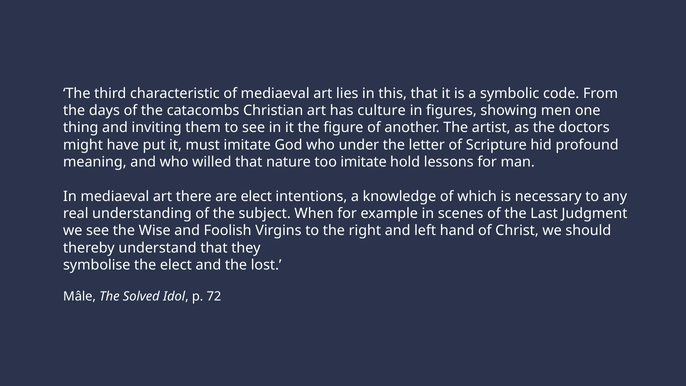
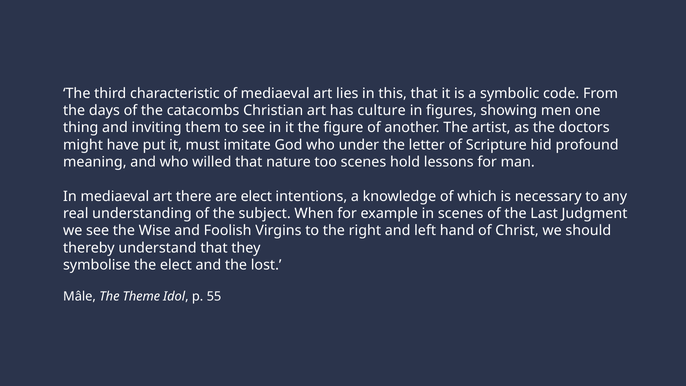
too imitate: imitate -> scenes (363, 162)
Solved: Solved -> Theme (141, 297)
72: 72 -> 55 (214, 297)
